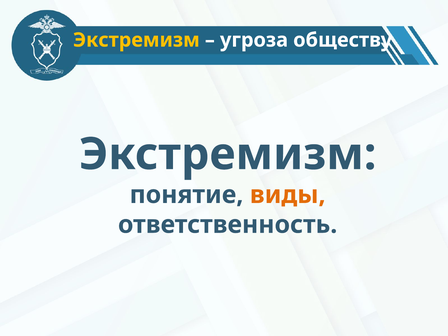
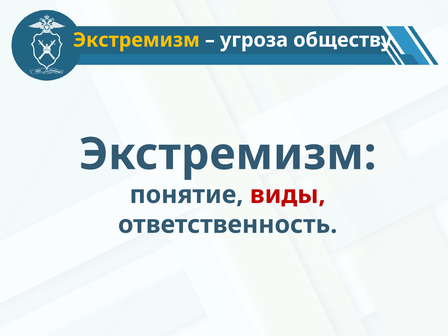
виды colour: orange -> red (288, 195)
